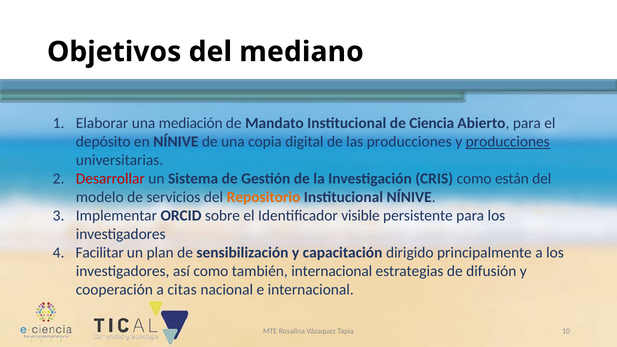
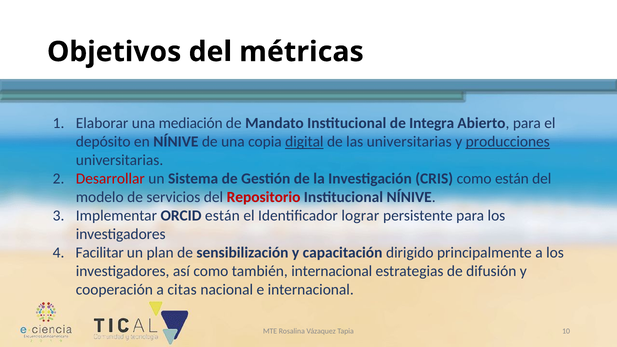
mediano: mediano -> métricas (301, 52)
Ciencia: Ciencia -> Integra (432, 123)
digital underline: none -> present (304, 142)
las producciones: producciones -> universitarias (409, 142)
Repositorio colour: orange -> red (264, 197)
ORCID sobre: sobre -> están (222, 216)
visible: visible -> lograr (360, 216)
